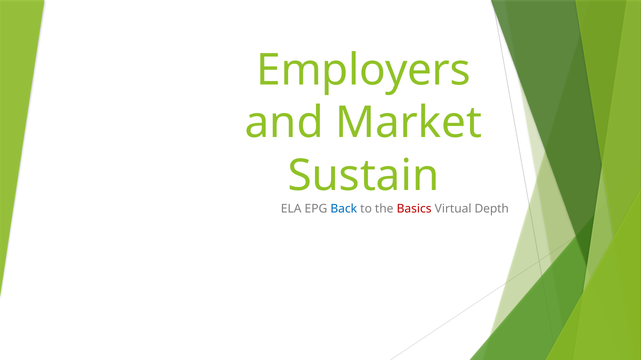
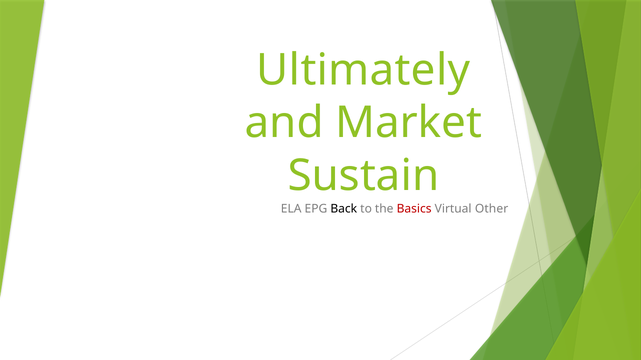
Employers: Employers -> Ultimately (363, 70)
Back colour: blue -> black (344, 209)
Depth: Depth -> Other (492, 209)
